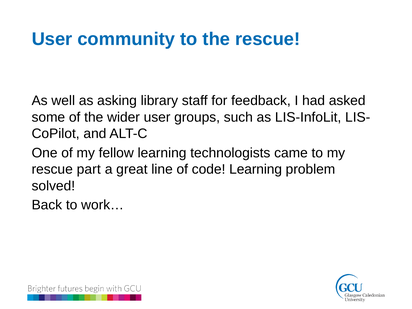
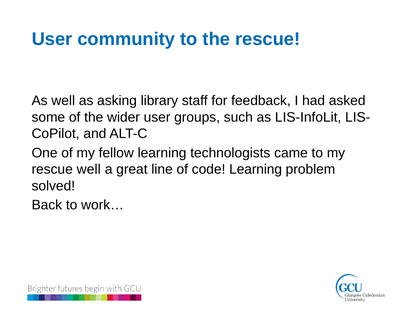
rescue part: part -> well (89, 169)
